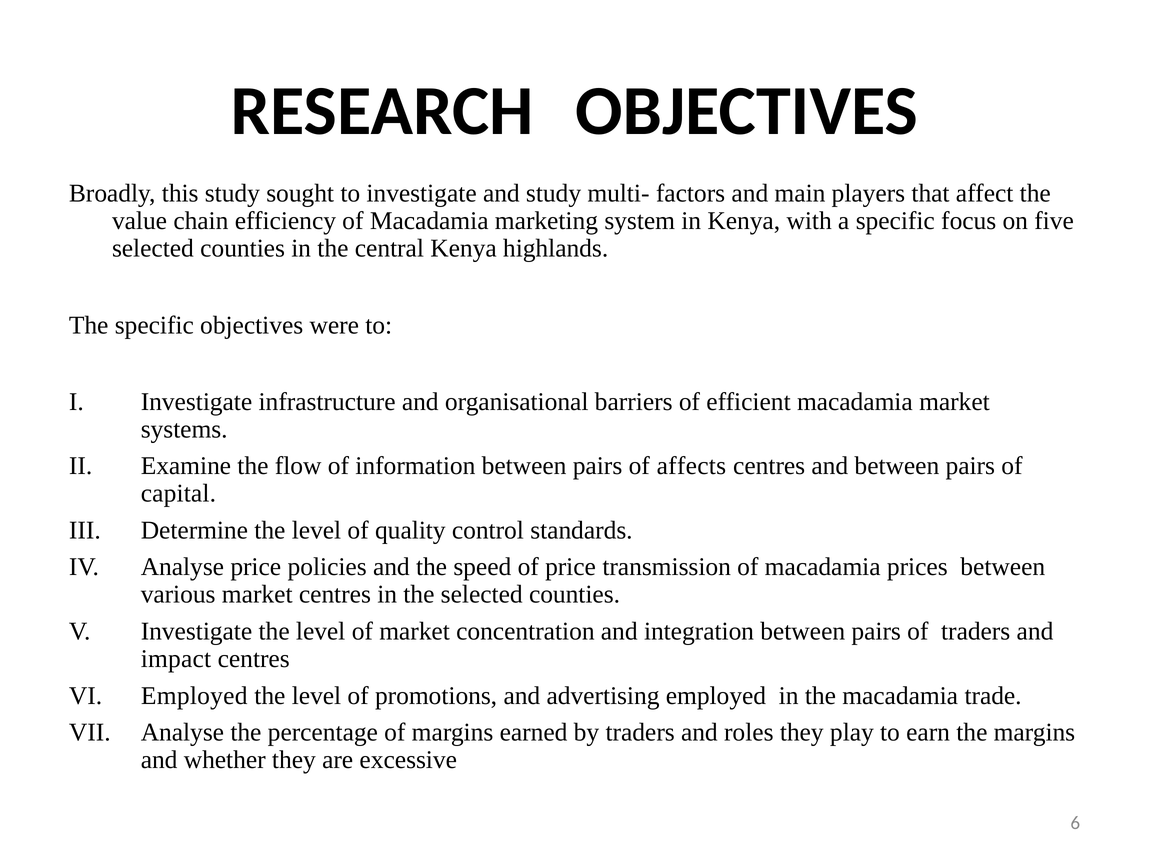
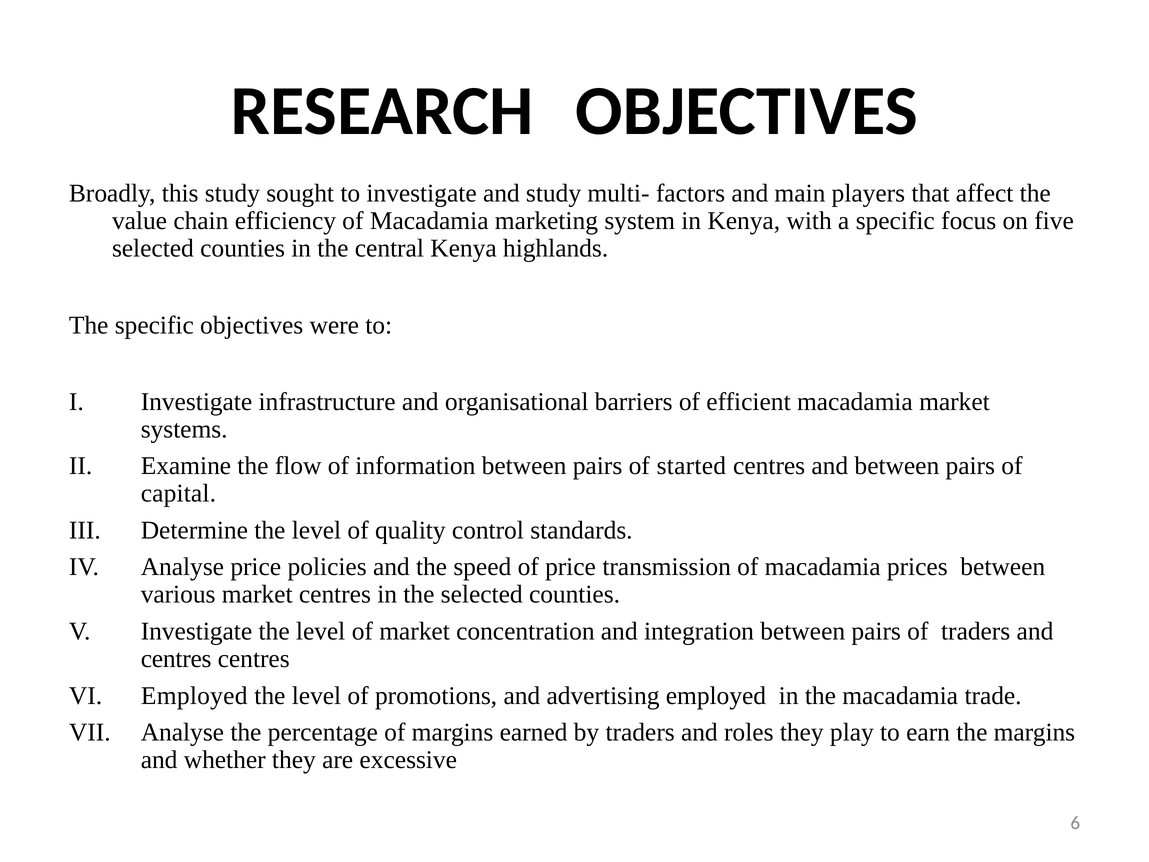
affects: affects -> started (691, 466)
impact: impact -> centres (176, 659)
